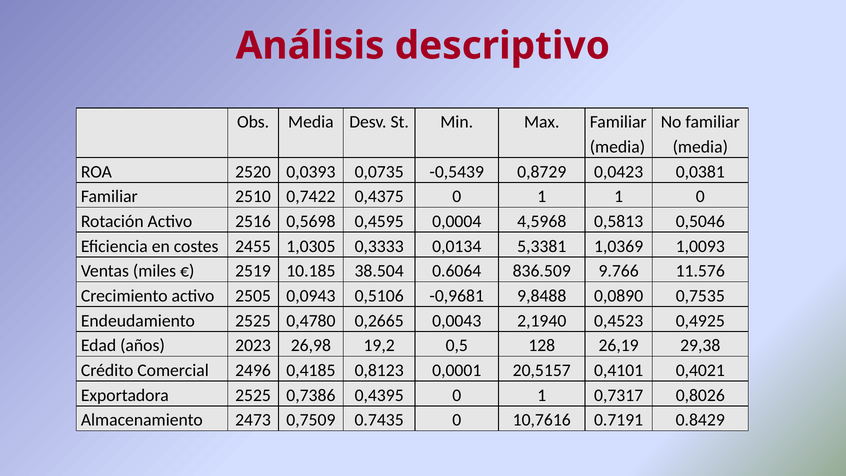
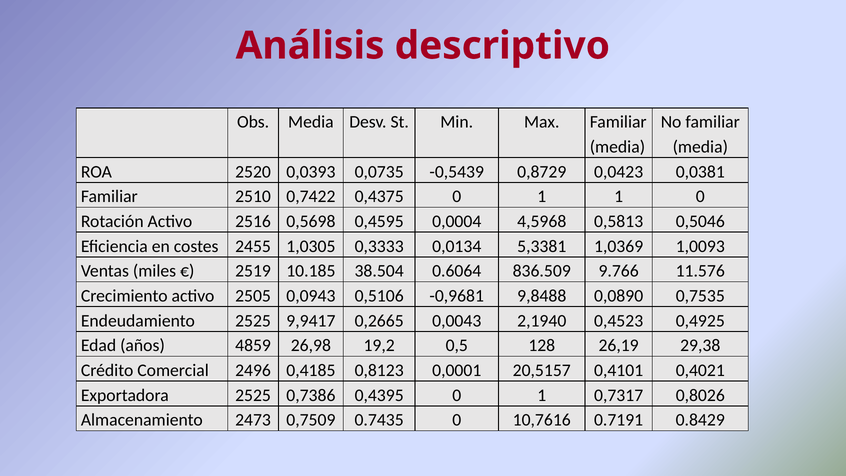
0,4780: 0,4780 -> 9,9417 (311, 321)
2023: 2023 -> 4859 (253, 346)
